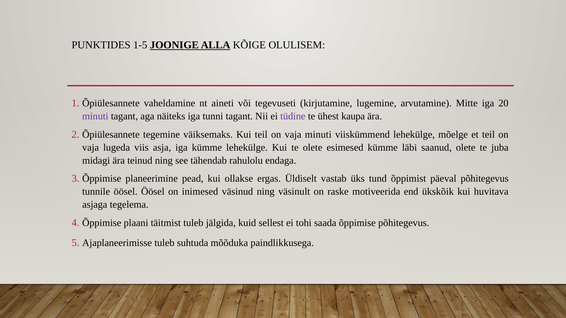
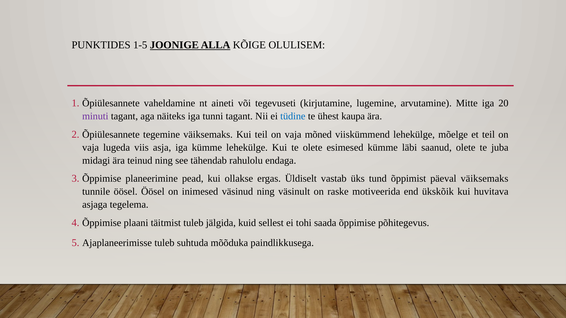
tüdine colour: purple -> blue (293, 116)
vaja minuti: minuti -> mõned (318, 135)
päeval põhitegevus: põhitegevus -> väiksemaks (485, 179)
